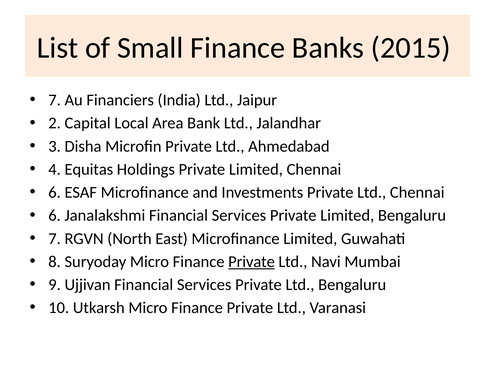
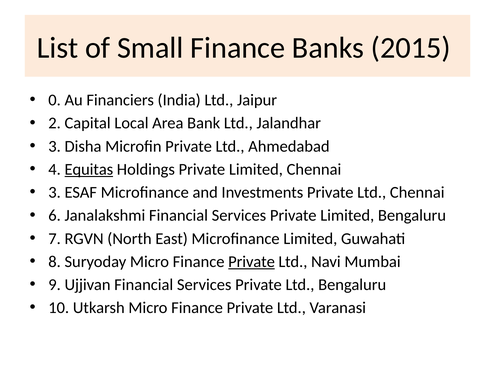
7: 7 -> 0 (55, 100)
Equitas underline: none -> present (89, 169)
6: 6 -> 3 (55, 193)
